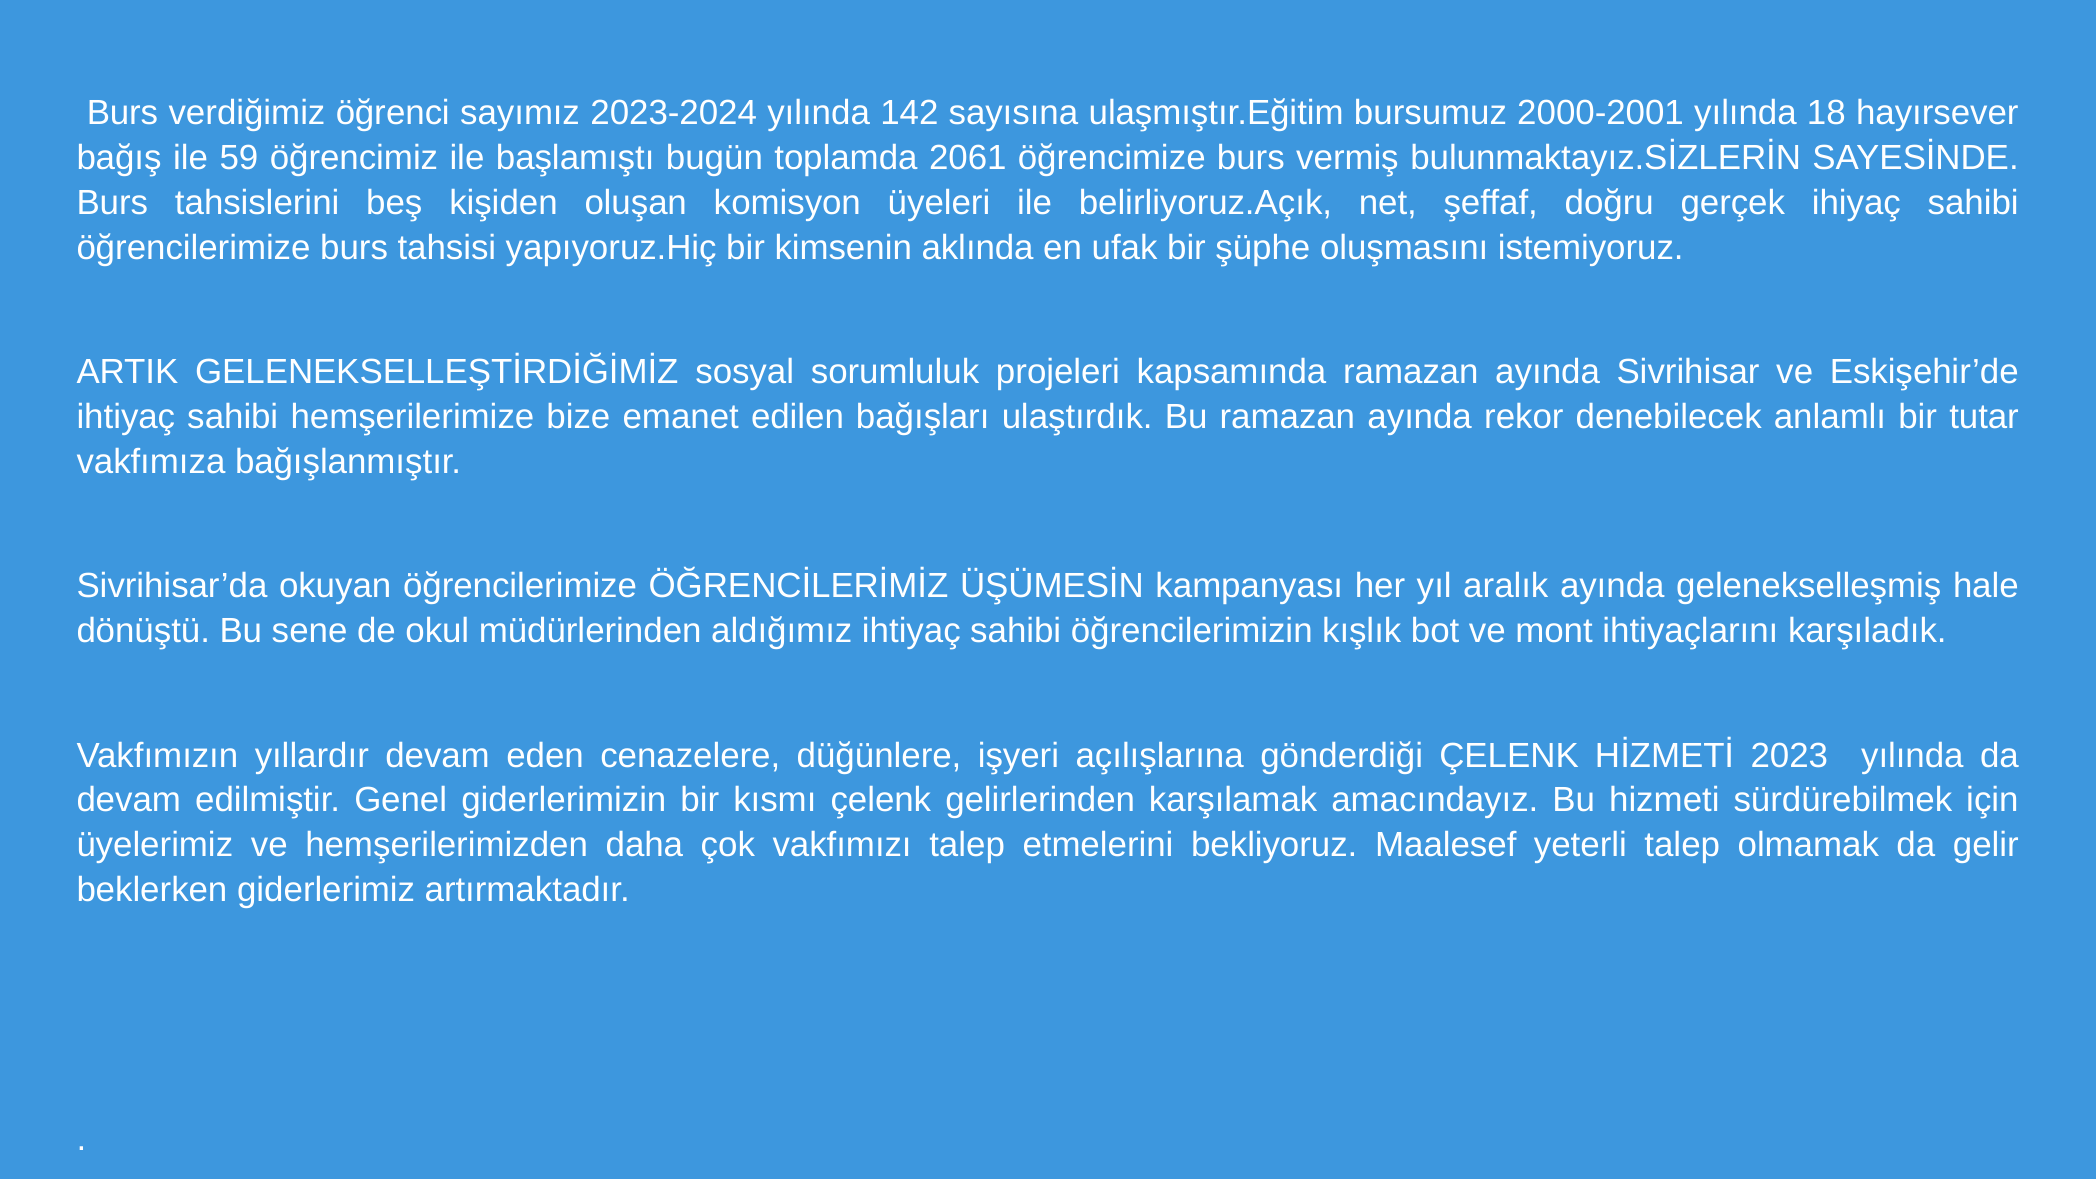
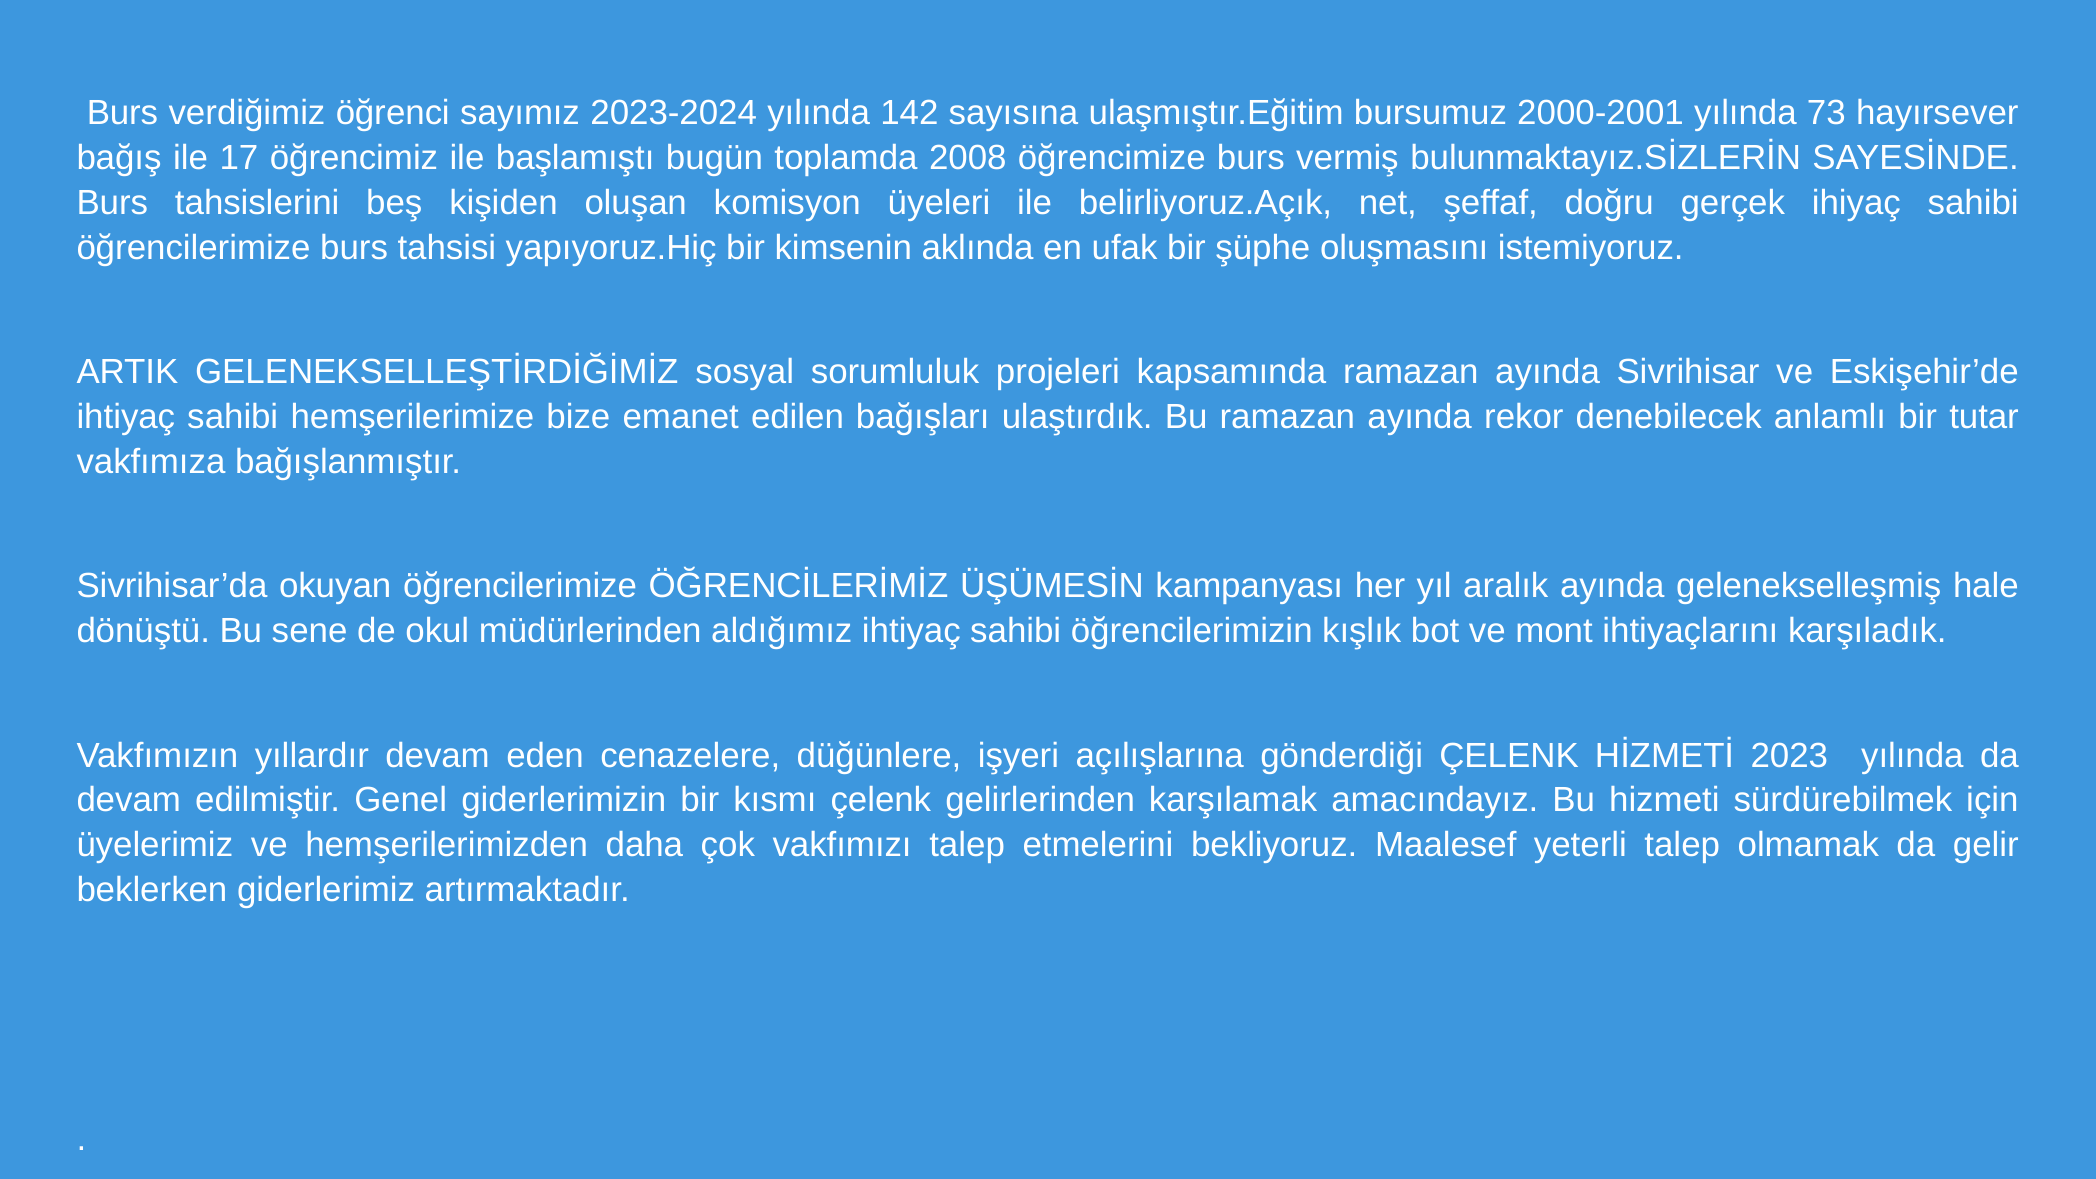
18: 18 -> 73 (1826, 113)
59: 59 -> 17 (239, 158)
2061: 2061 -> 2008 (968, 158)
